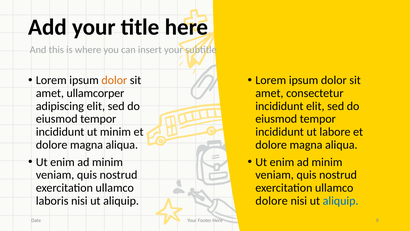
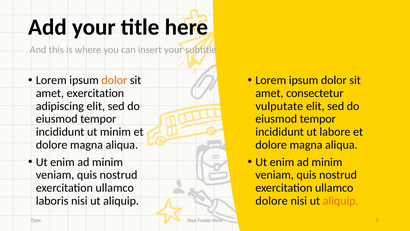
amet ullamcorper: ullamcorper -> exercitation (95, 93)
incididunt: incididunt -> vulputate (279, 106)
aliquip colour: blue -> orange (341, 200)
